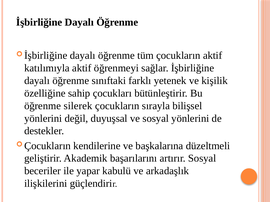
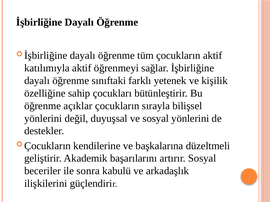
silerek: silerek -> açıklar (78, 106)
yapar: yapar -> sonra (88, 171)
